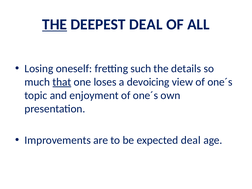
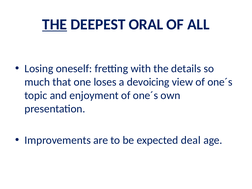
DEEPEST DEAL: DEAL -> ORAL (146, 24)
such: such -> with (141, 69)
that underline: present -> none (62, 82)
